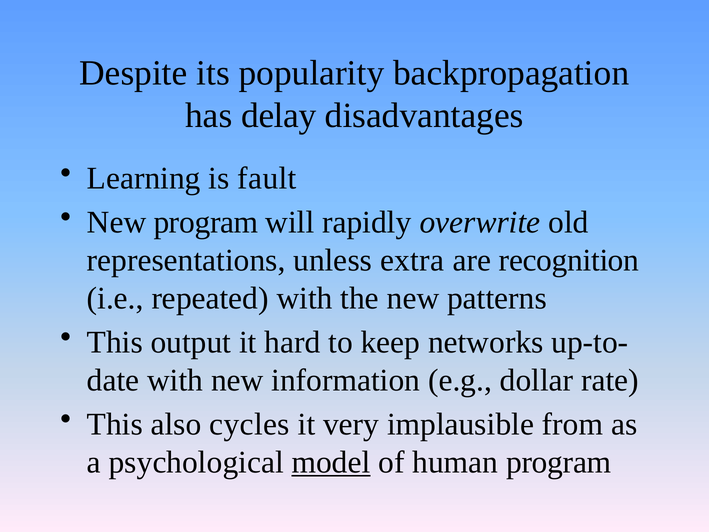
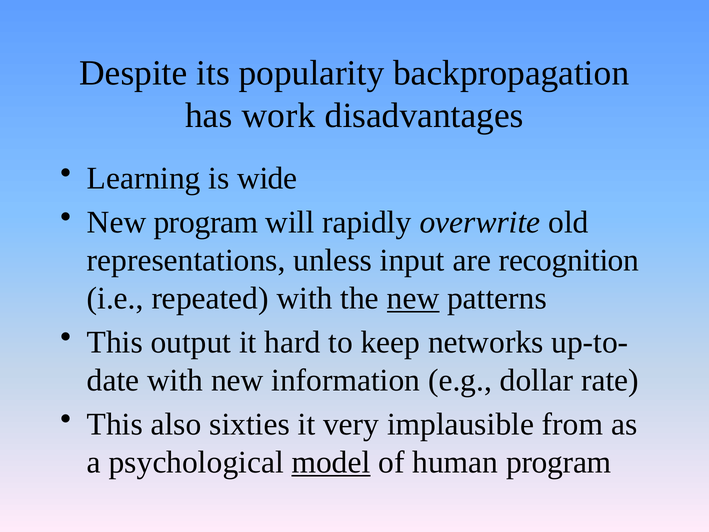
delay: delay -> work (278, 115)
fault: fault -> wide (267, 178)
extra: extra -> input (412, 260)
new underline: none -> present (413, 298)
cycles: cycles -> sixties (250, 424)
